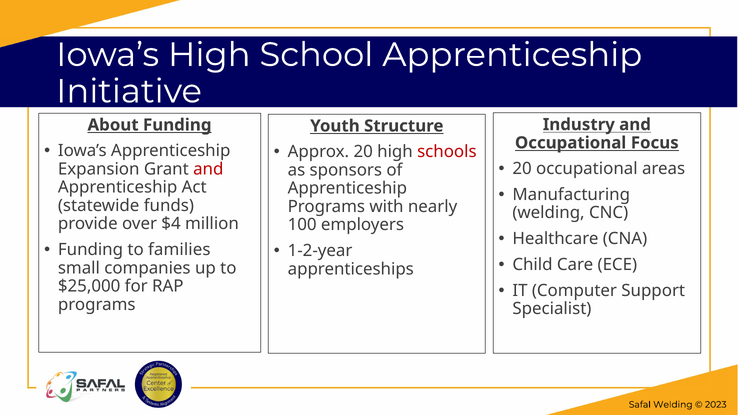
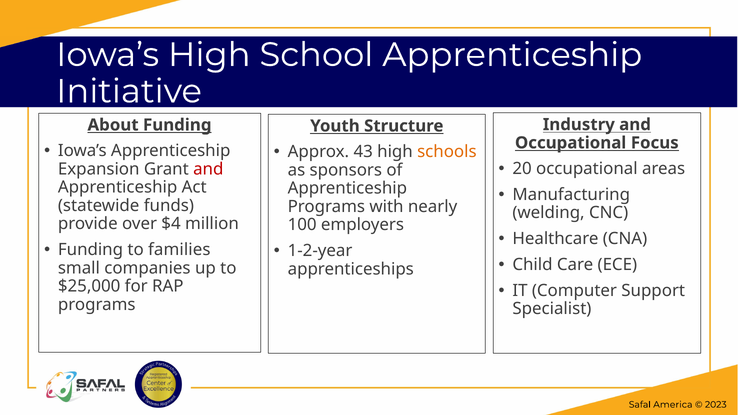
Approx 20: 20 -> 43 (363, 152)
schools colour: red -> orange (447, 152)
Safal Welding: Welding -> America (673, 405)
